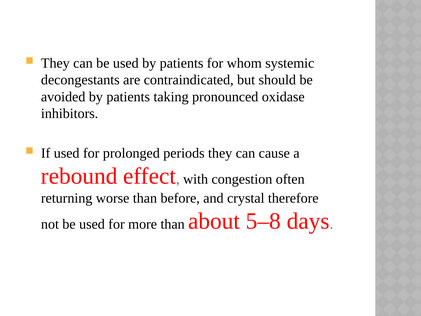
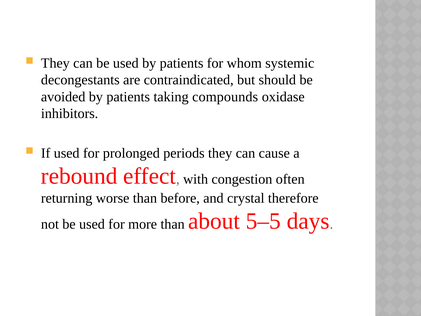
pronounced: pronounced -> compounds (225, 97)
5–8: 5–8 -> 5–5 (263, 221)
